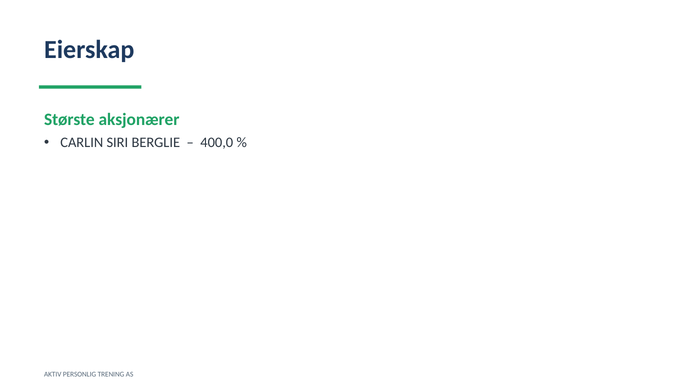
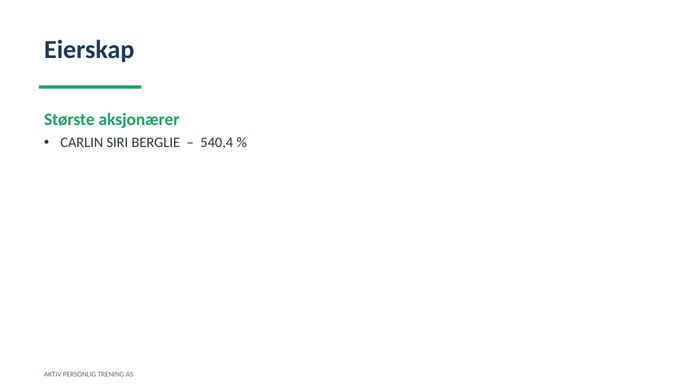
400,0: 400,0 -> 540,4 (217, 143)
